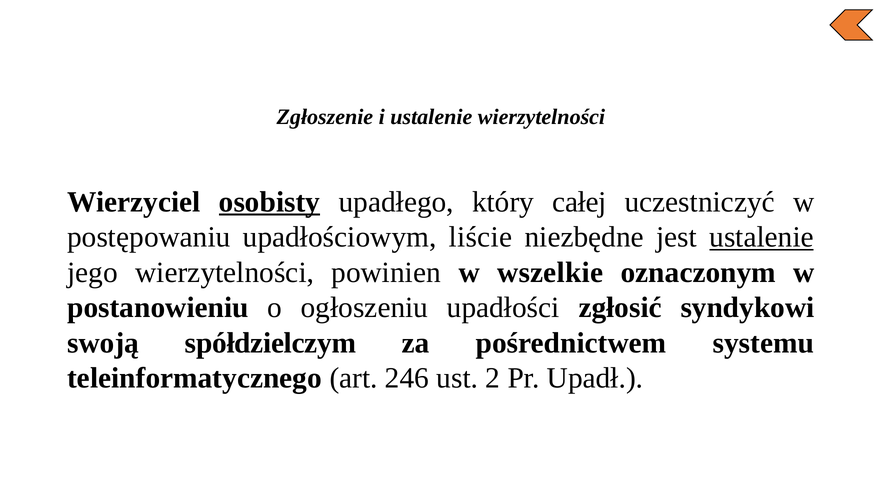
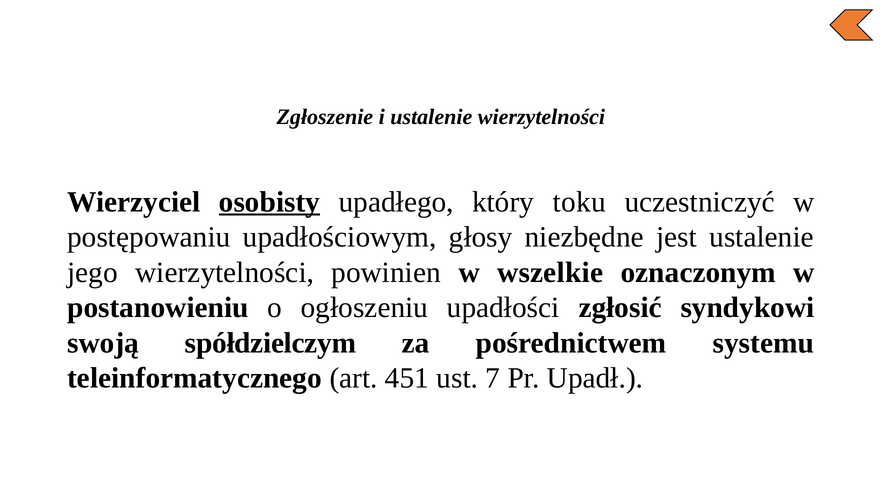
całej: całej -> toku (579, 202)
liście: liście -> głosy (481, 237)
ustalenie underline: present -> none (762, 237)
246: 246 -> 451 (407, 378)
2: 2 -> 7 (493, 378)
